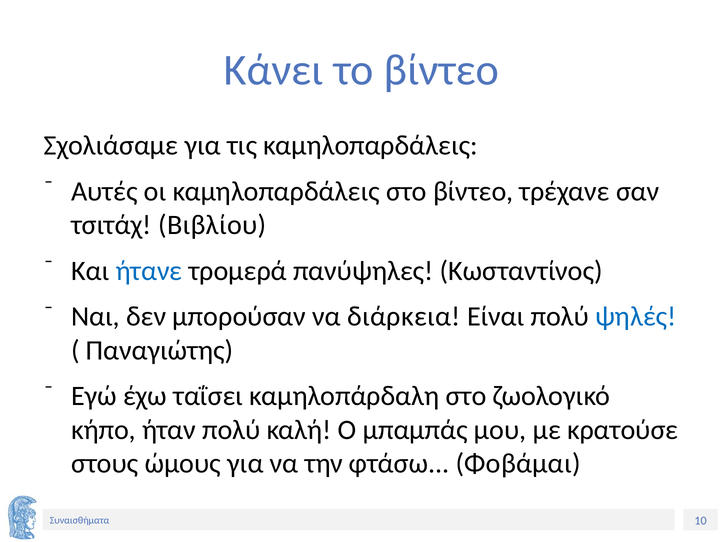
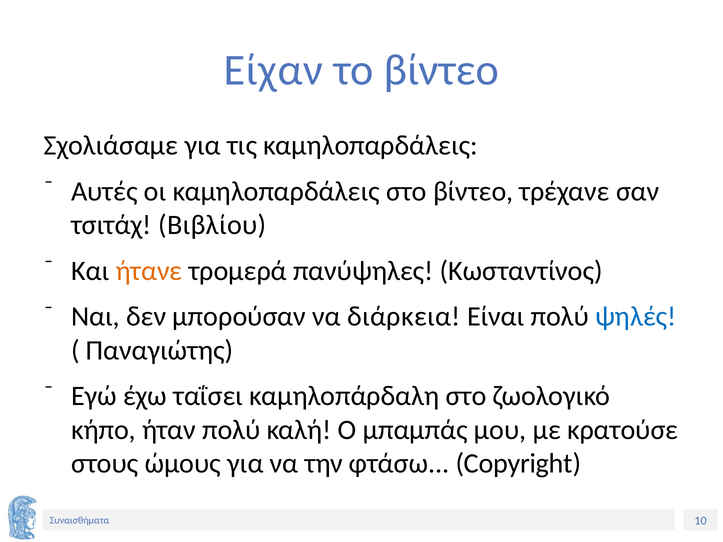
Κάνει: Κάνει -> Είχαν (273, 70)
ήτανε colour: blue -> orange (149, 271)
Φοβάμαι: Φοβάμαι -> Copyright (518, 464)
